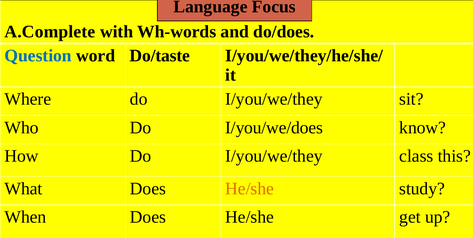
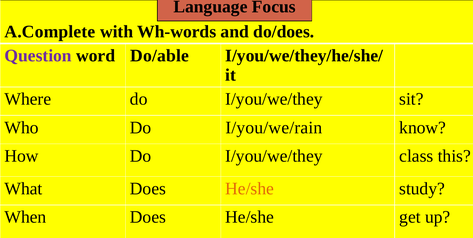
Question colour: blue -> purple (38, 56)
Do/taste: Do/taste -> Do/able (160, 56)
I/you/we/does: I/you/we/does -> I/you/we/rain (274, 127)
